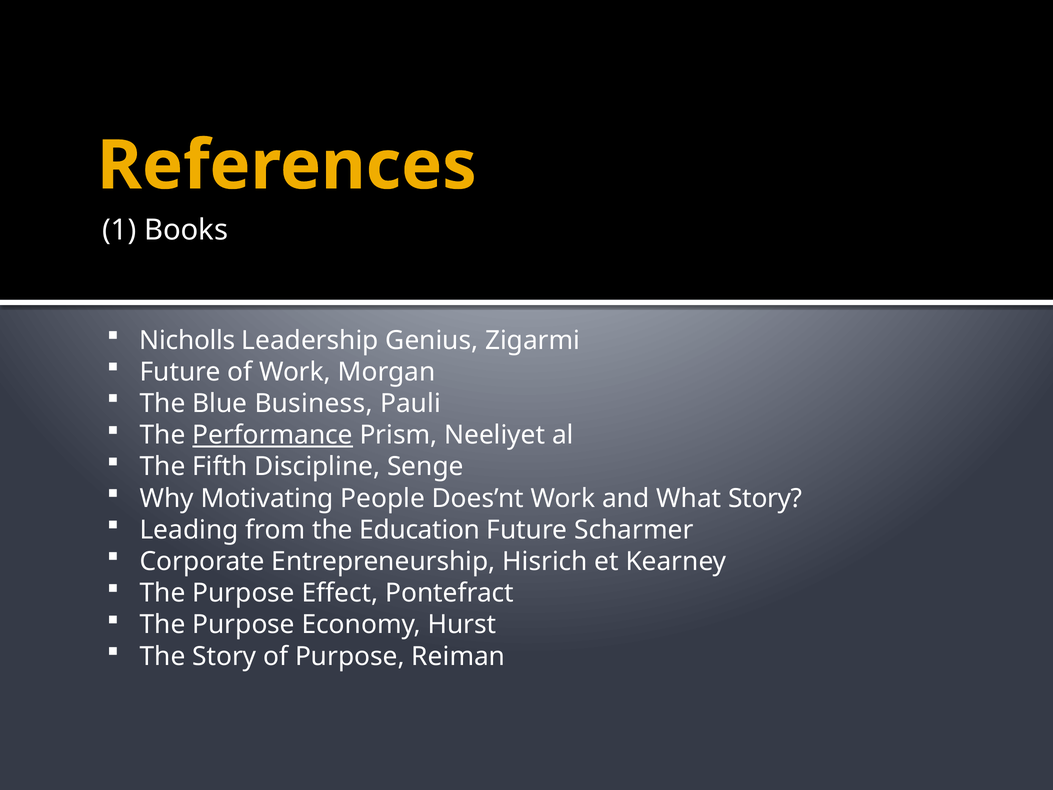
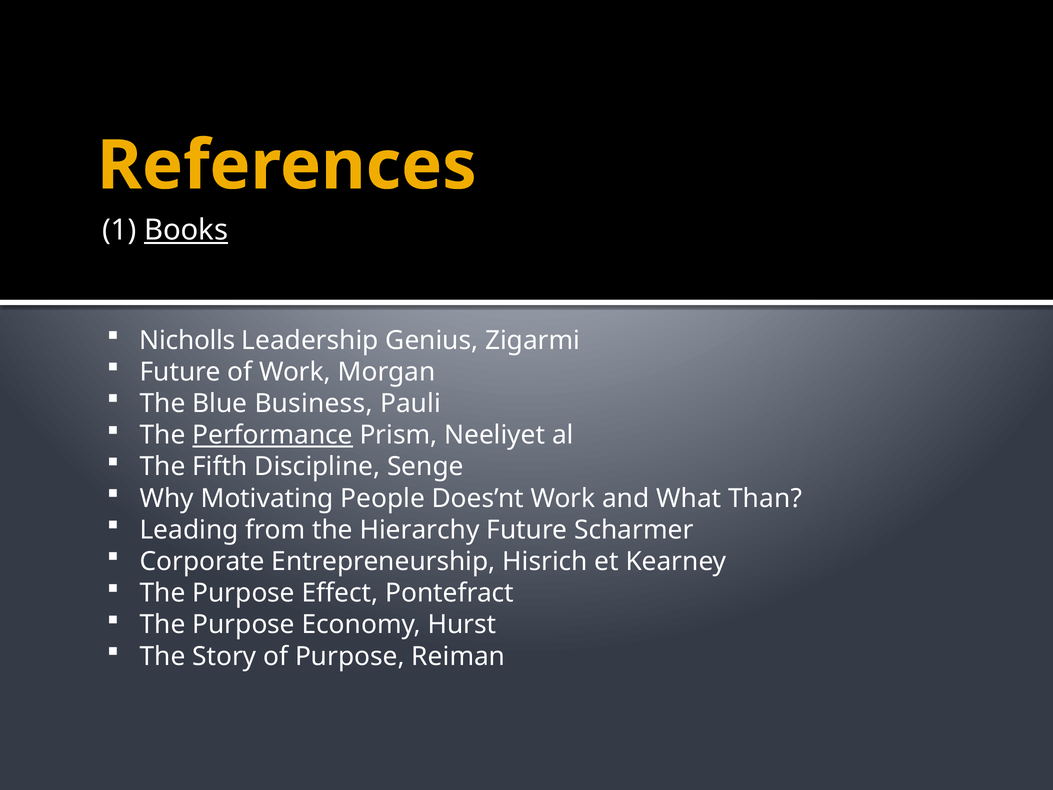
Books underline: none -> present (186, 230)
What Story: Story -> Than (765, 498)
Education: Education -> Hierarchy (420, 530)
